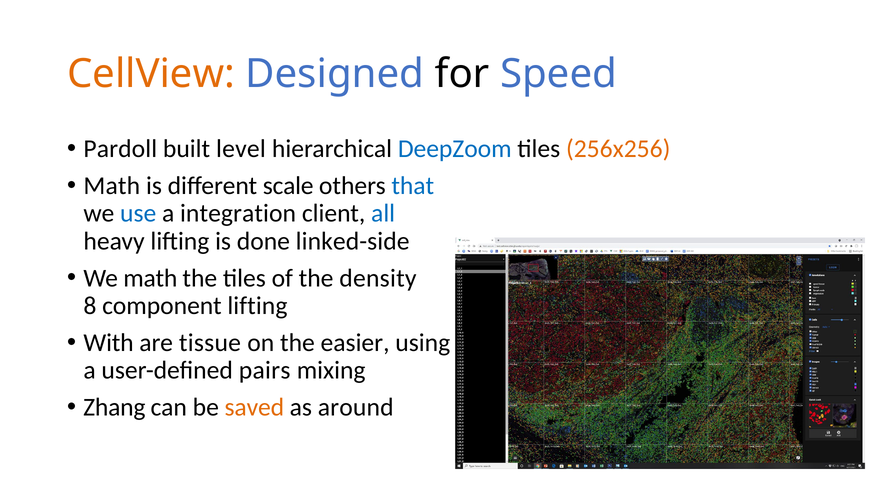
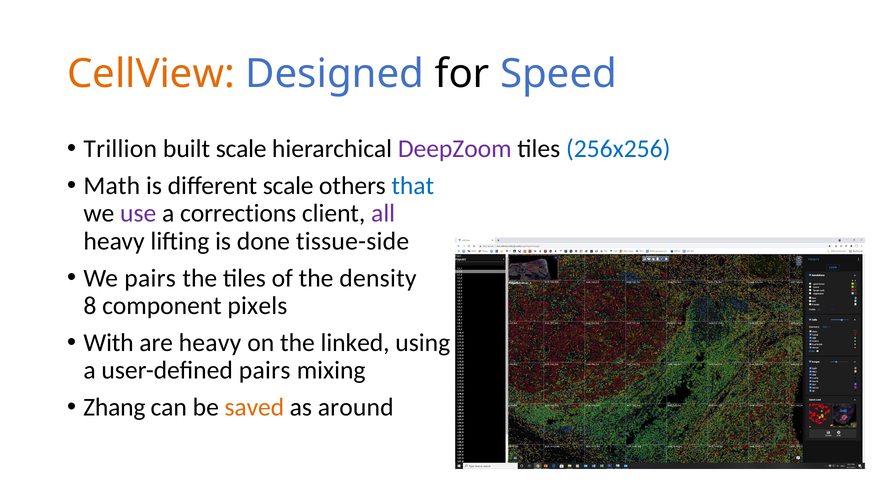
Pardoll: Pardoll -> Trillion (120, 149)
built level: level -> scale (241, 149)
DeepZoom colour: blue -> purple (455, 149)
256x256 colour: orange -> blue (618, 149)
use colour: blue -> purple (138, 213)
integration: integration -> corrections (238, 213)
all colour: blue -> purple (383, 213)
linked-side: linked-side -> tissue-side (353, 241)
We math: math -> pairs (150, 278)
component lifting: lifting -> pixels (257, 305)
are tissue: tissue -> heavy (210, 342)
easier: easier -> linked (355, 342)
